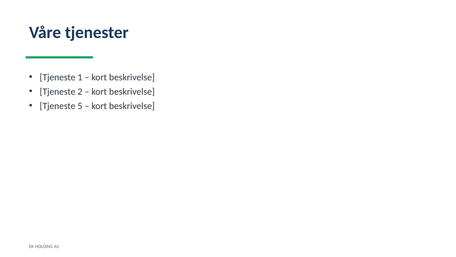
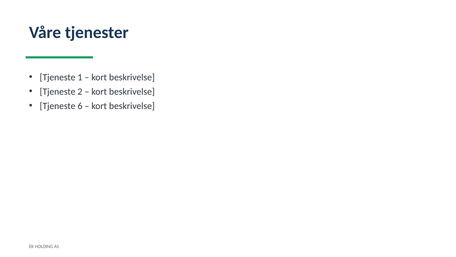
5: 5 -> 6 (80, 106)
